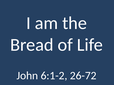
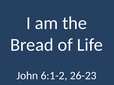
26-72: 26-72 -> 26-23 (83, 76)
